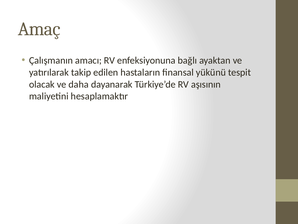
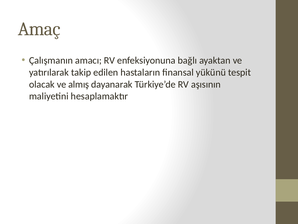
daha: daha -> almış (79, 84)
